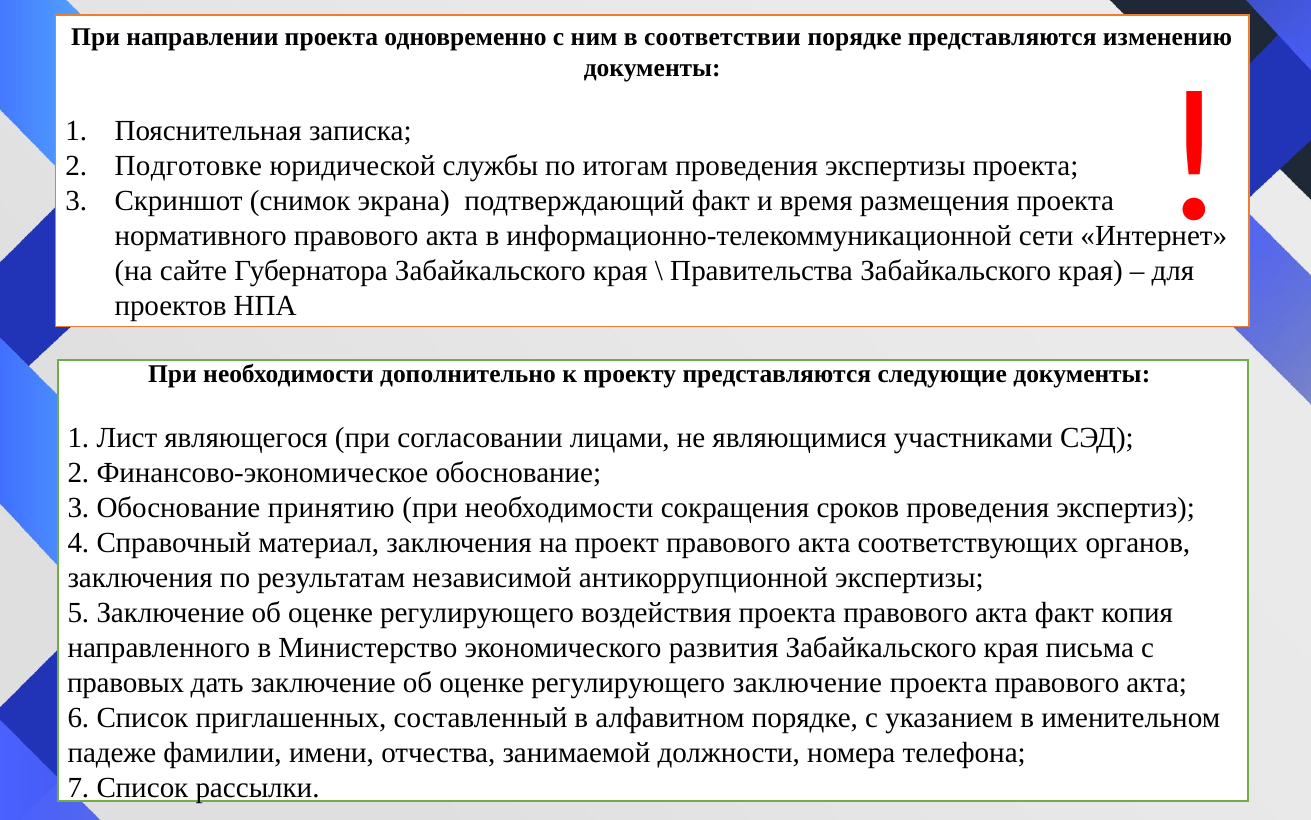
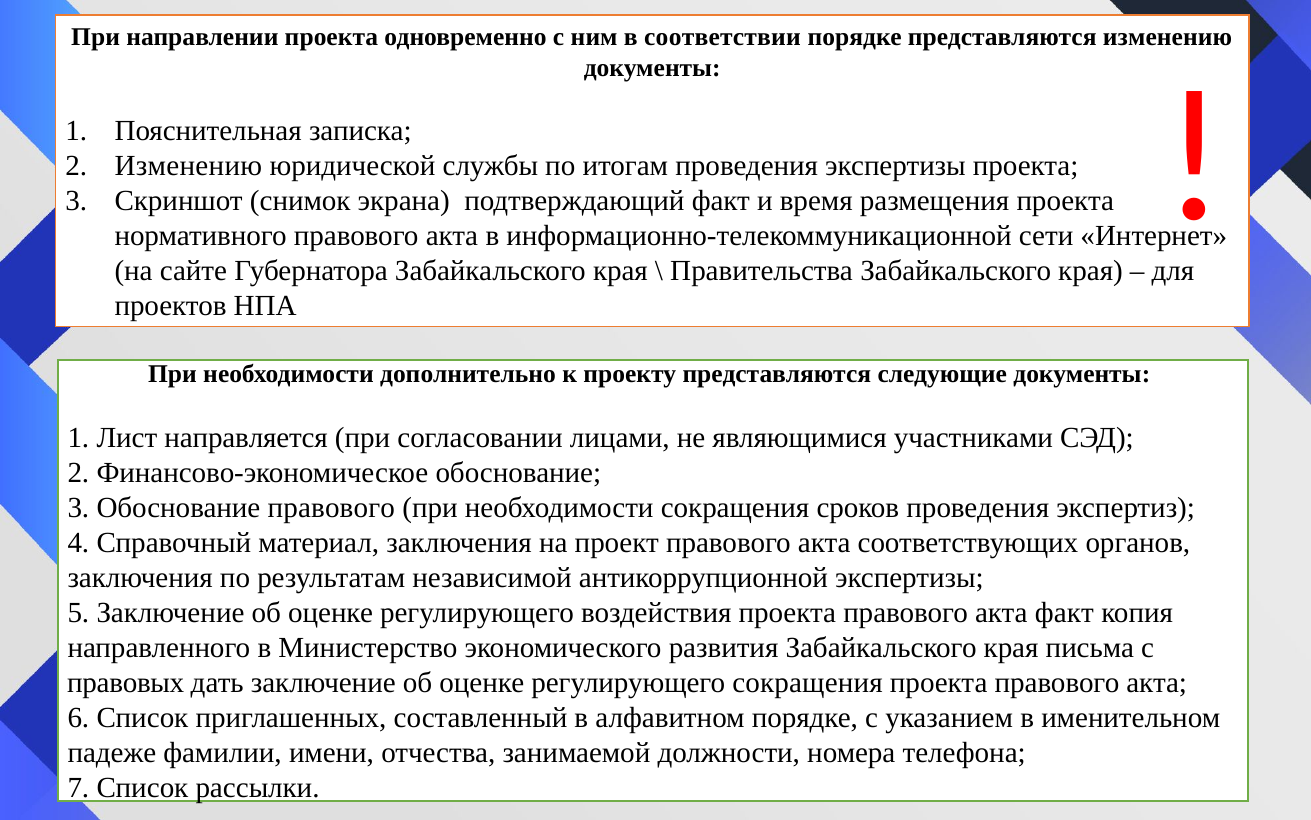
2 Подготовке: Подготовке -> Изменению (188, 166)
являющегося: являющегося -> направляется (246, 438)
Обоснование принятию: принятию -> правового (331, 508)
регулирующего заключение: заключение -> сокращения (808, 682)
